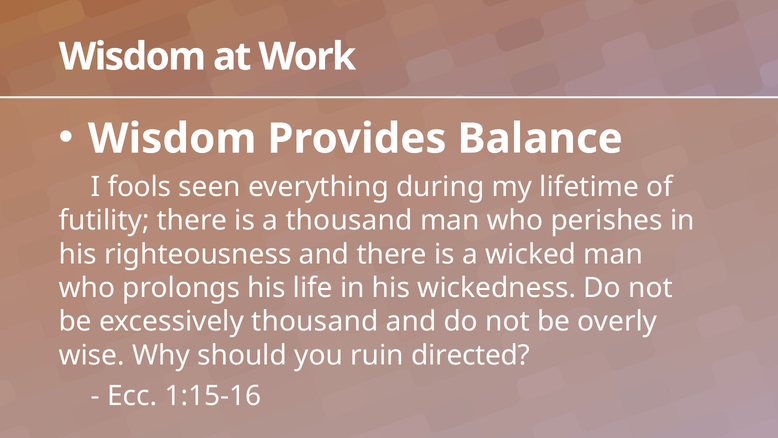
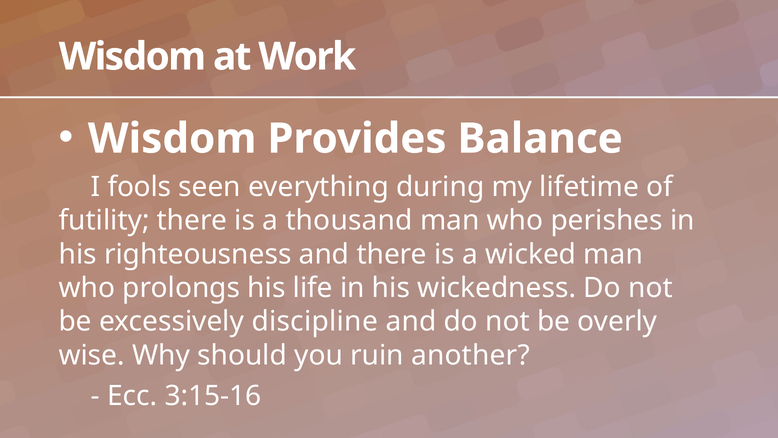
excessively thousand: thousand -> discipline (315, 321)
directed: directed -> another (470, 355)
1:15-16: 1:15-16 -> 3:15-16 (213, 396)
